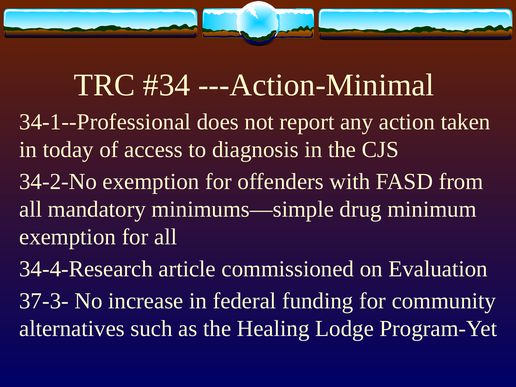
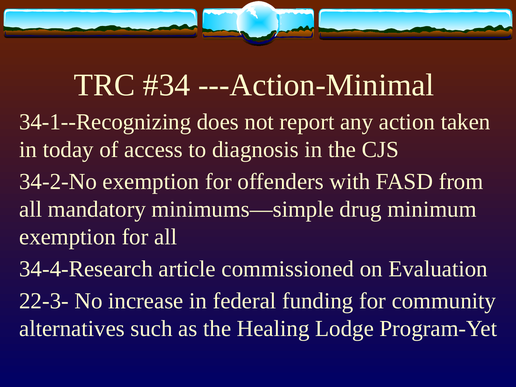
34-1--Professional: 34-1--Professional -> 34-1--Recognizing (105, 122)
37-3-: 37-3- -> 22-3- (44, 301)
